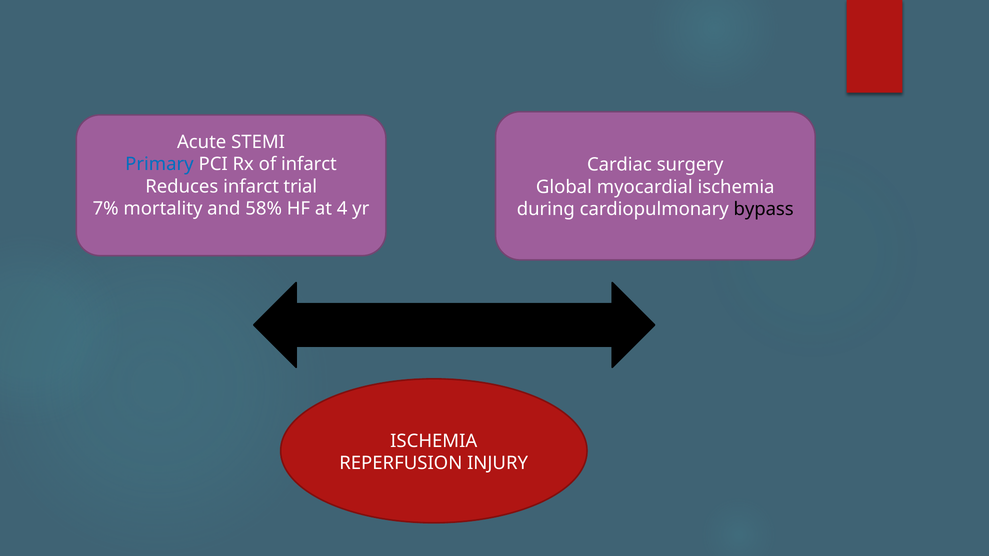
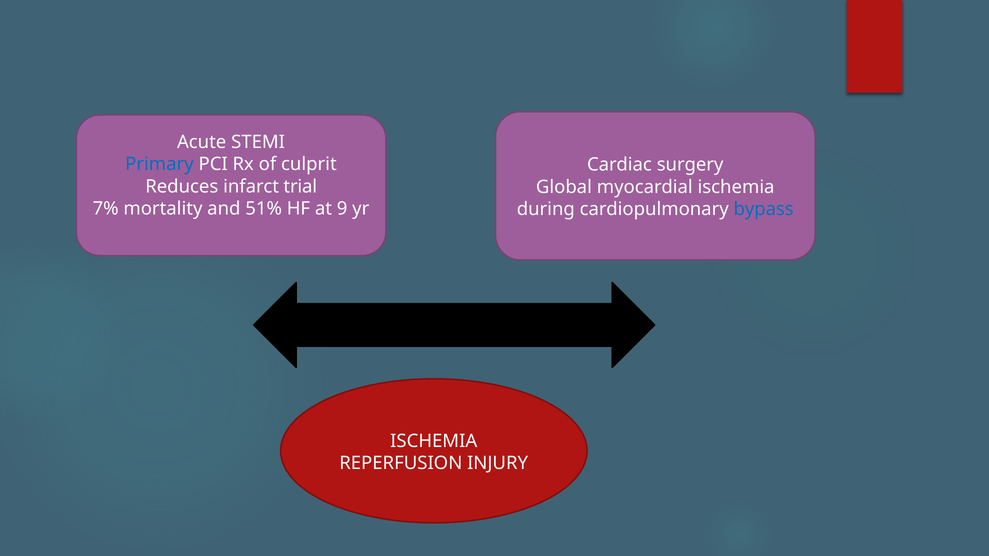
of infarct: infarct -> culprit (309, 164)
58%: 58% -> 51% (264, 209)
4: 4 -> 9 (342, 209)
bypass colour: black -> blue (764, 209)
